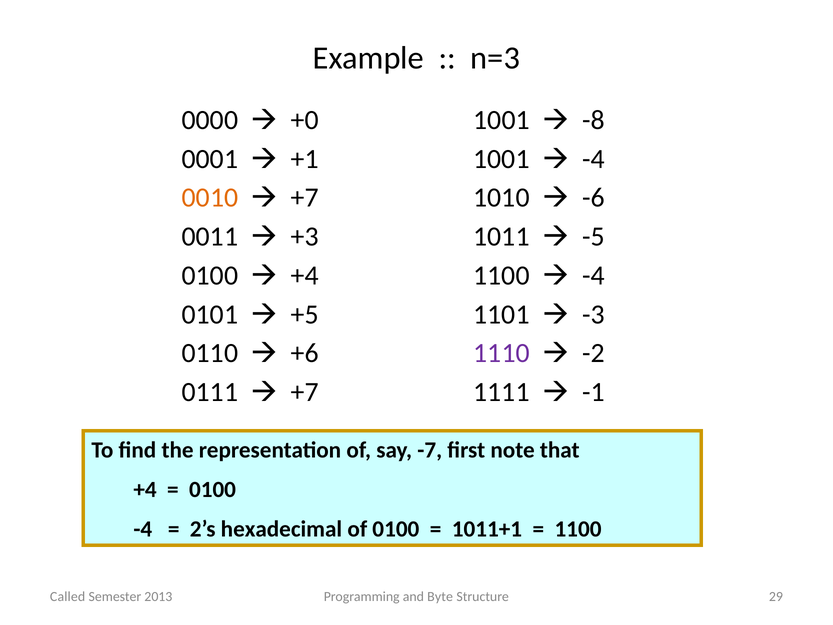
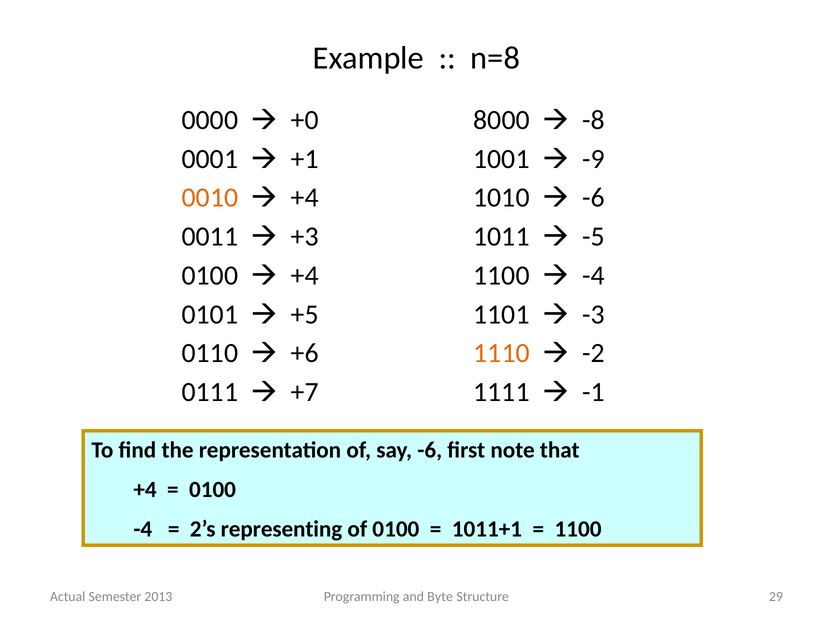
n=3: n=3 -> n=8 (495, 58)
1001: 1001 -> 8000 (502, 120)
-4: -4 -> -9 (594, 159)
+7: +7 -> +4 (305, 198)
1110 colour: purple -> orange (502, 353)
say -7: -7 -> -6 (430, 450)
hexadecimal: hexadecimal -> representing (281, 529)
Called: Called -> Actual (68, 597)
